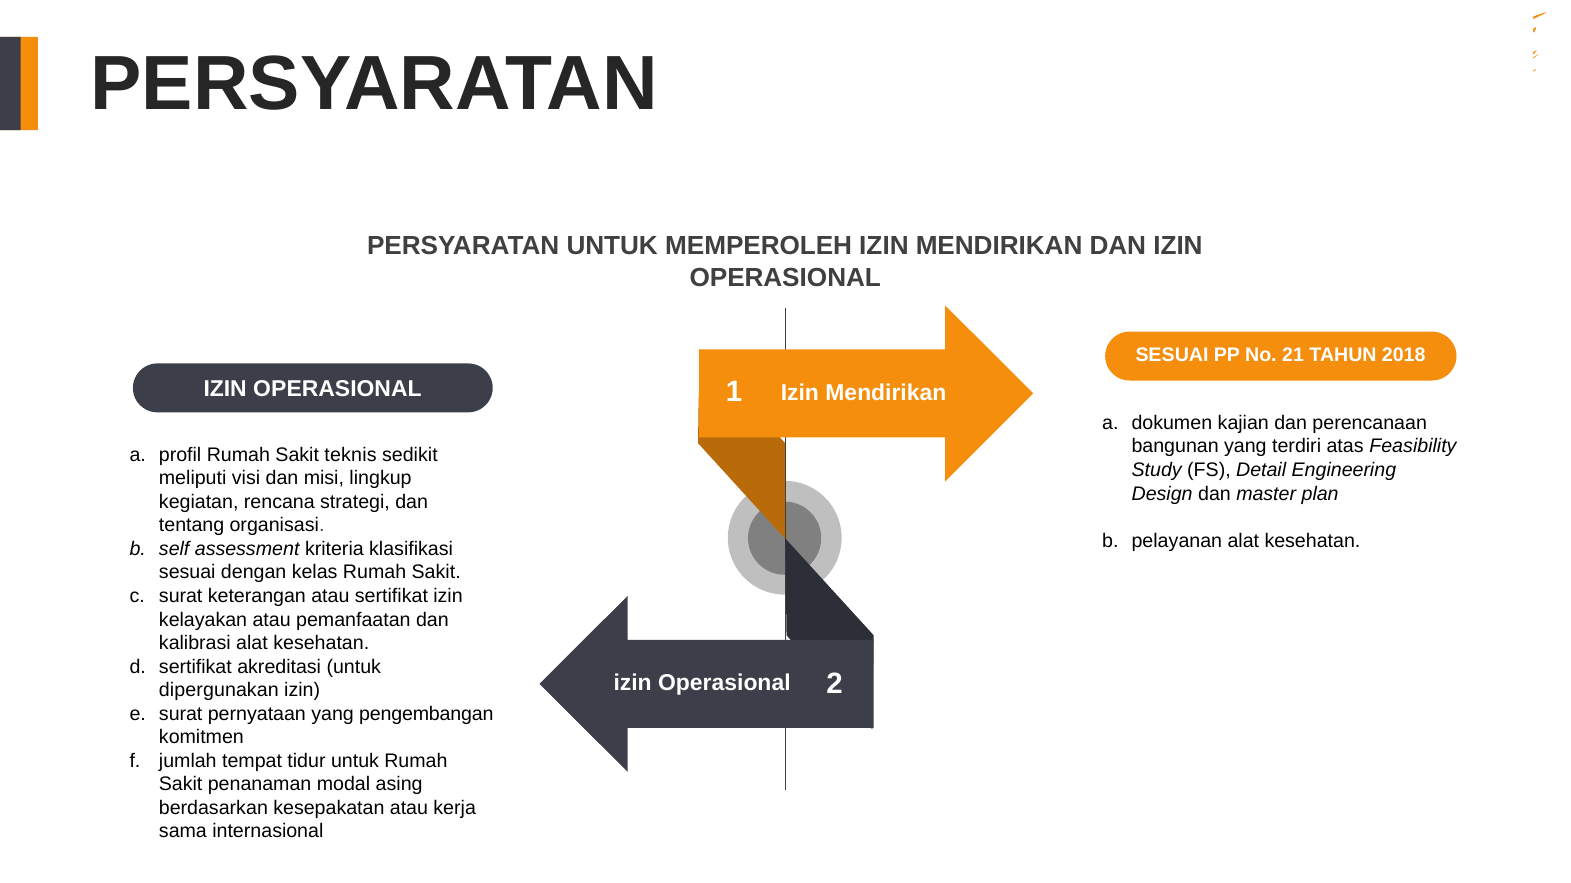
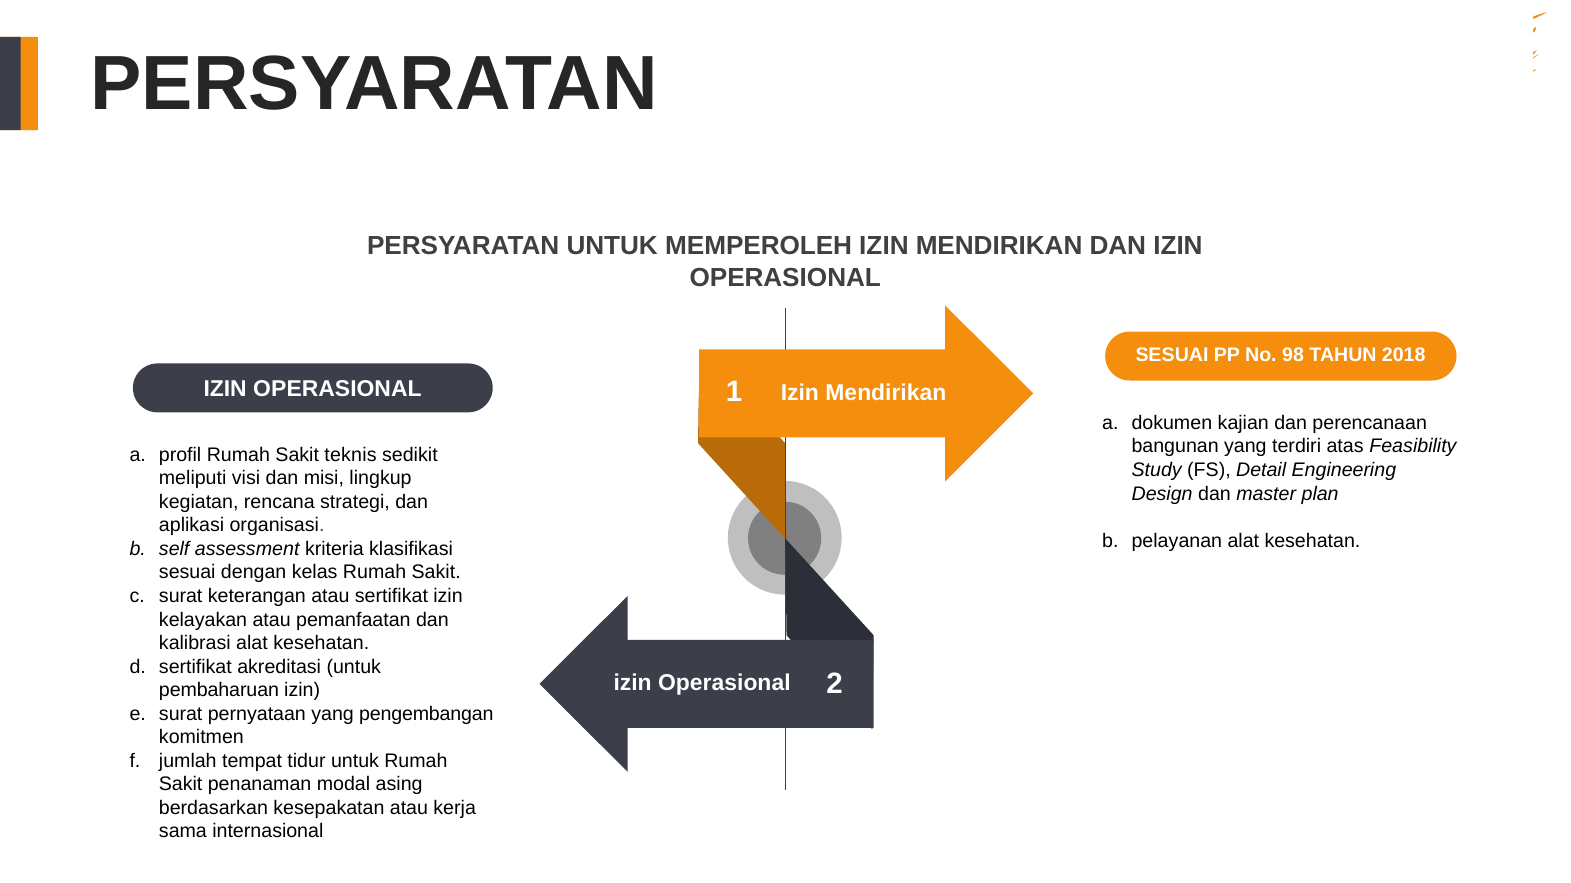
21: 21 -> 98 (1293, 355)
tentang: tentang -> aplikasi (192, 526)
dipergunakan: dipergunakan -> pembaharuan (219, 691)
